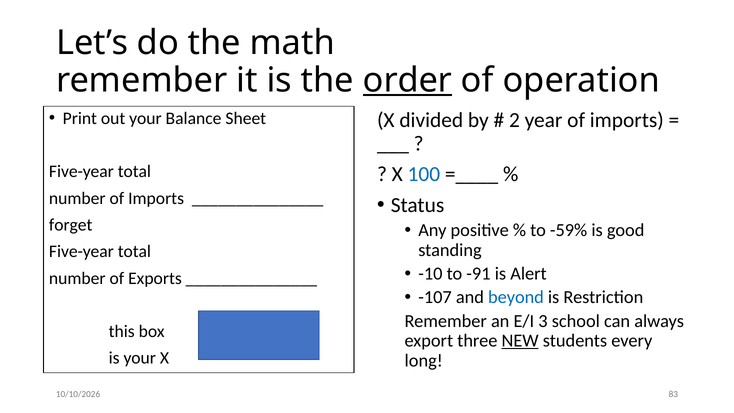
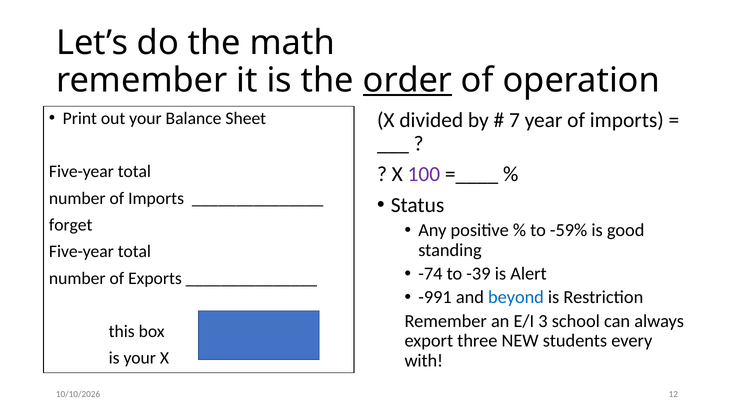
2: 2 -> 7 (514, 120)
100 colour: blue -> purple (424, 174)
-10: -10 -> -74 (430, 274)
-91: -91 -> -39 (478, 274)
-107: -107 -> -991 (435, 297)
NEW underline: present -> none (520, 341)
long: long -> with (424, 360)
83: 83 -> 12 (673, 394)
